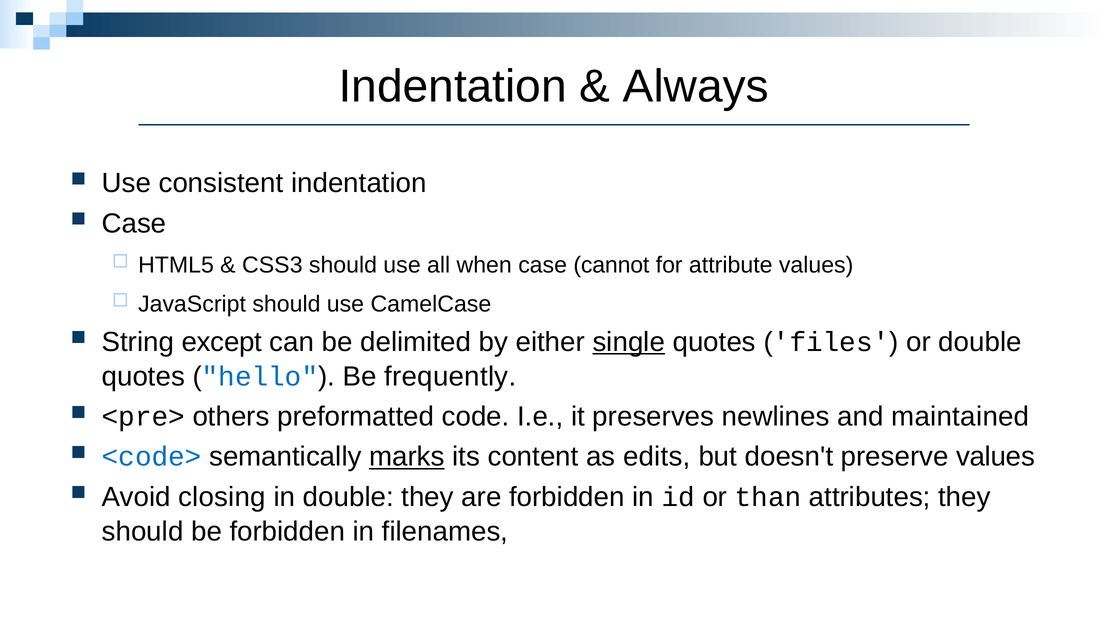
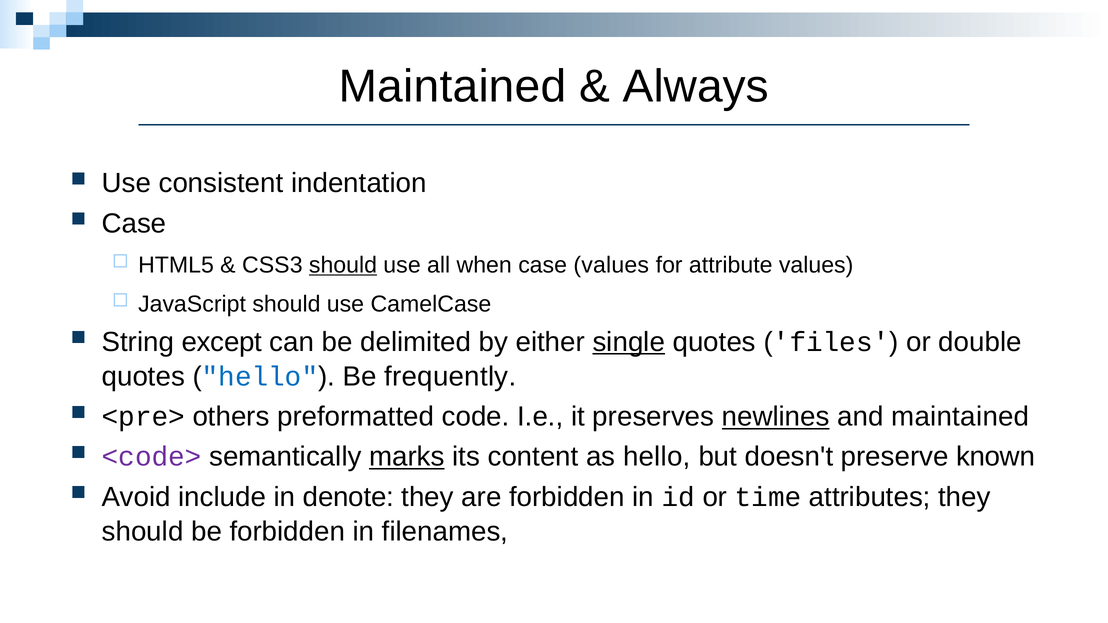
Indentation: Indentation -> Maintained (453, 86)
should underline: none -> present (343, 265)
case cannot: cannot -> values (611, 265)
newlines underline: none -> present (776, 417)
<code> colour: blue -> purple (152, 457)
as edits: edits -> hello (657, 457)
preserve values: values -> known (996, 457)
closing: closing -> include (222, 497)
in double: double -> denote (348, 497)
than: than -> time (768, 497)
